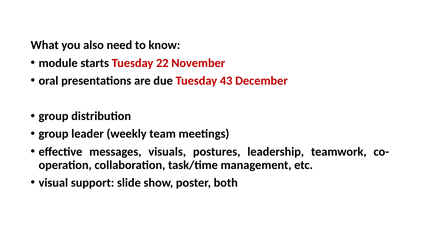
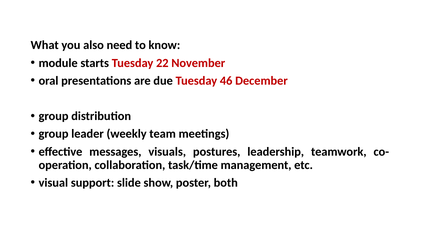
43: 43 -> 46 (226, 81)
